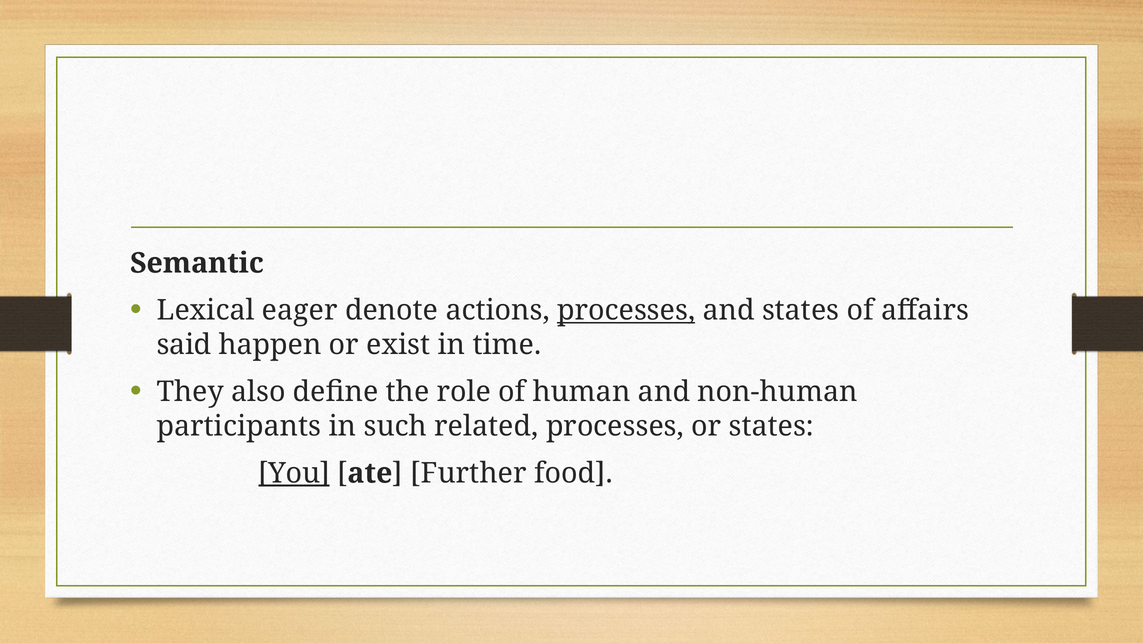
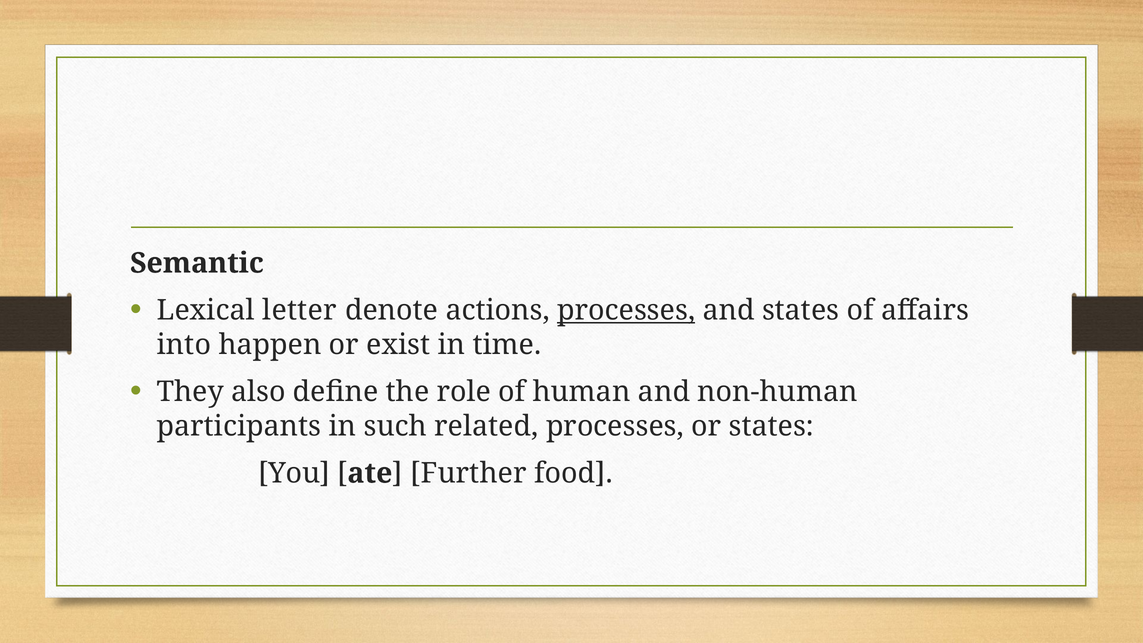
eager: eager -> letter (300, 310)
said: said -> into (184, 345)
You underline: present -> none (294, 473)
